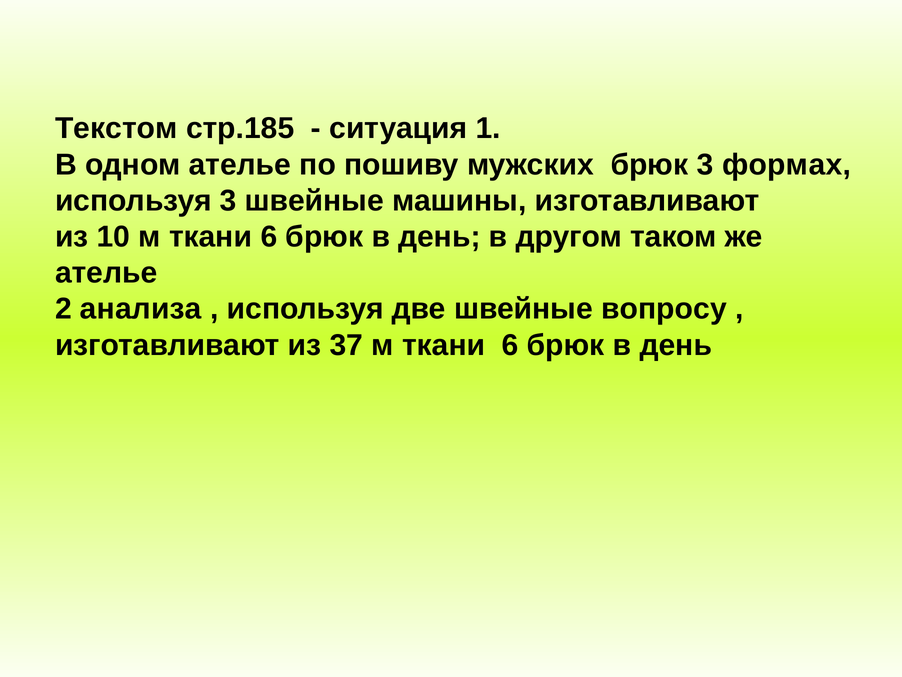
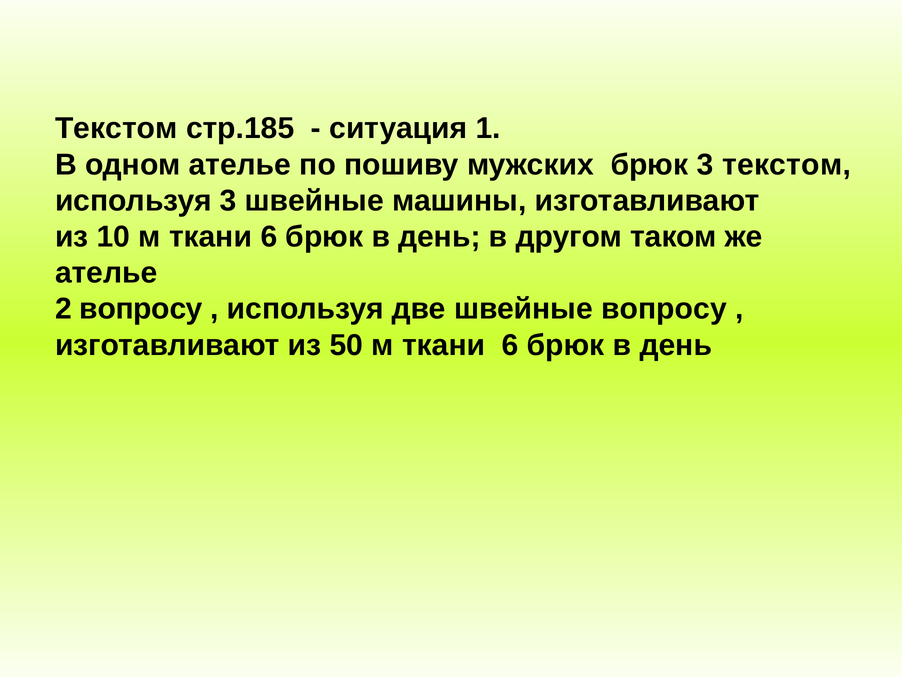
3 формах: формах -> текстом (786, 164)
2 анализа: анализа -> вопросу (141, 309)
37: 37 -> 50 (346, 345)
